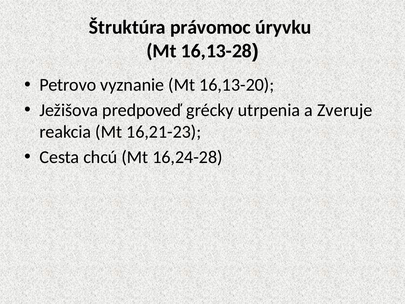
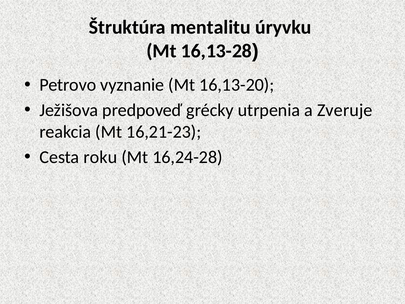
právomoc: právomoc -> mentalitu (210, 27)
chcú: chcú -> roku (100, 157)
